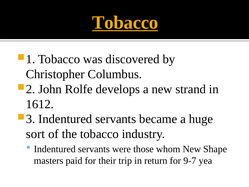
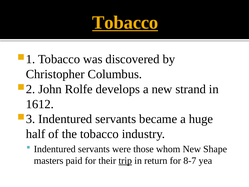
sort: sort -> half (36, 134)
trip underline: none -> present (125, 161)
9-7: 9-7 -> 8-7 (190, 161)
